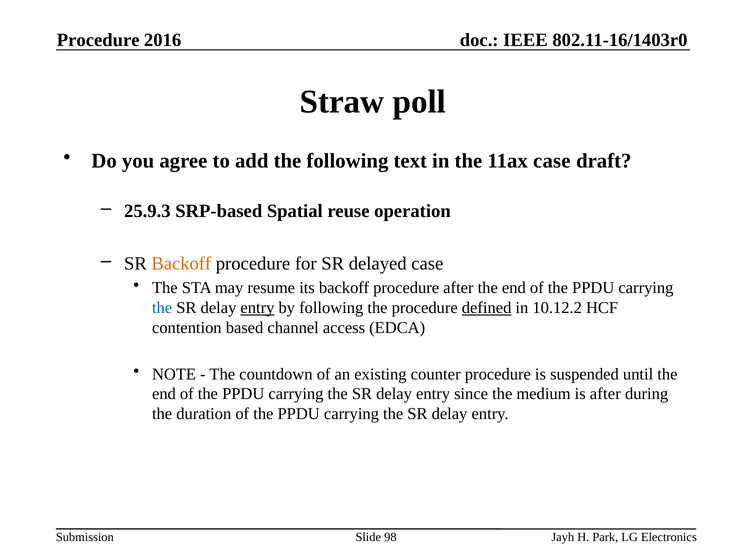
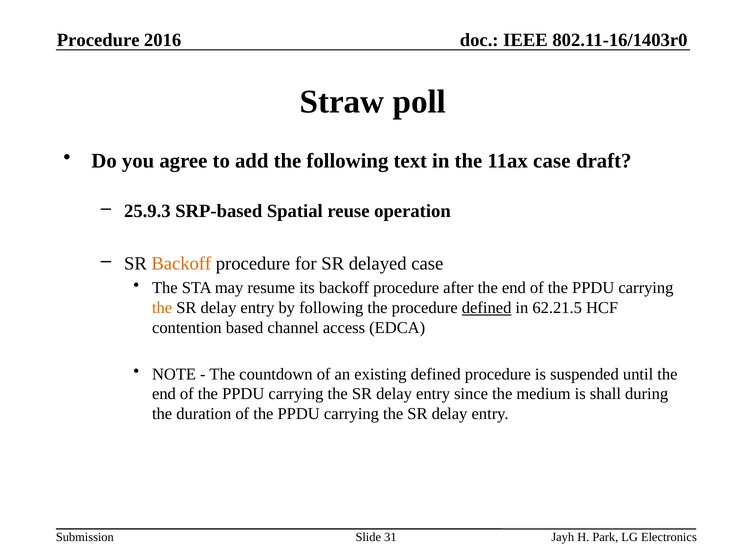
the colour: blue -> orange (162, 307)
entry underline: present -> none (257, 307)
10.12.2: 10.12.2 -> 62.21.5 (557, 307)
existing counter: counter -> defined (436, 374)
is after: after -> shall (605, 394)
98: 98 -> 31 (390, 537)
